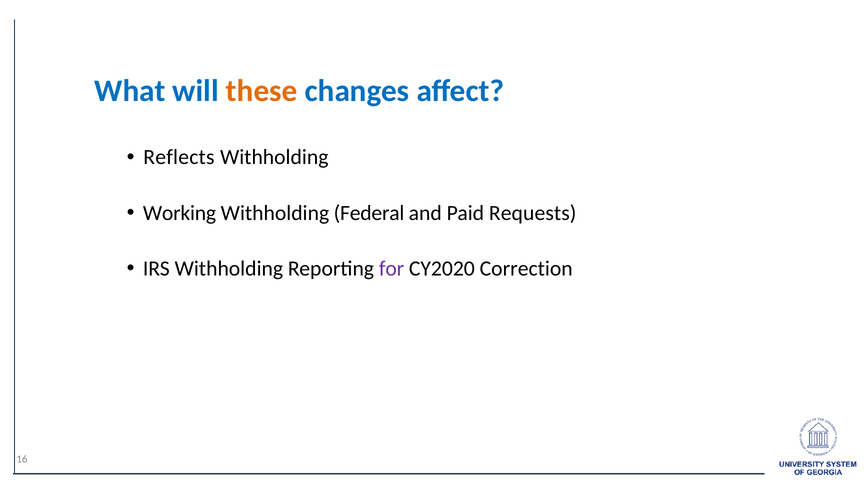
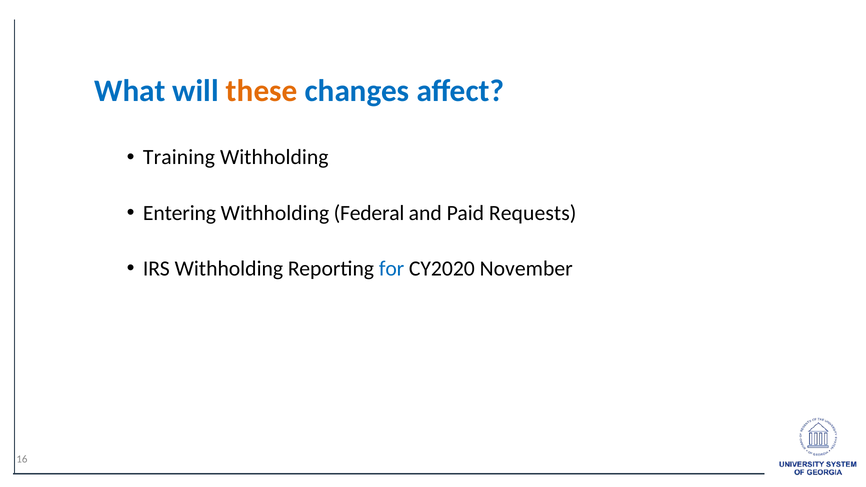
Reflects: Reflects -> Training (179, 157)
Working: Working -> Entering (179, 213)
for colour: purple -> blue (392, 269)
Correction: Correction -> November (526, 269)
